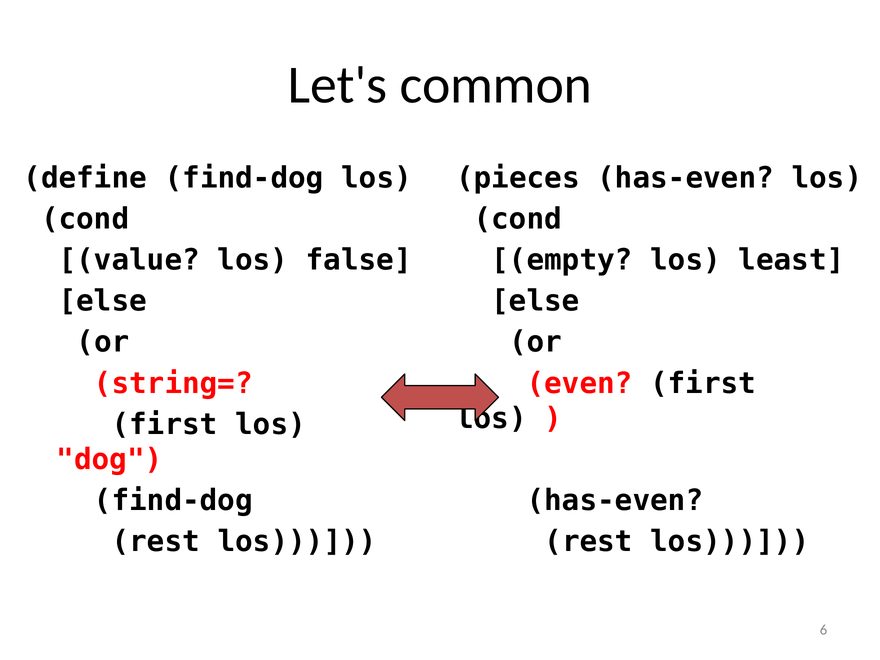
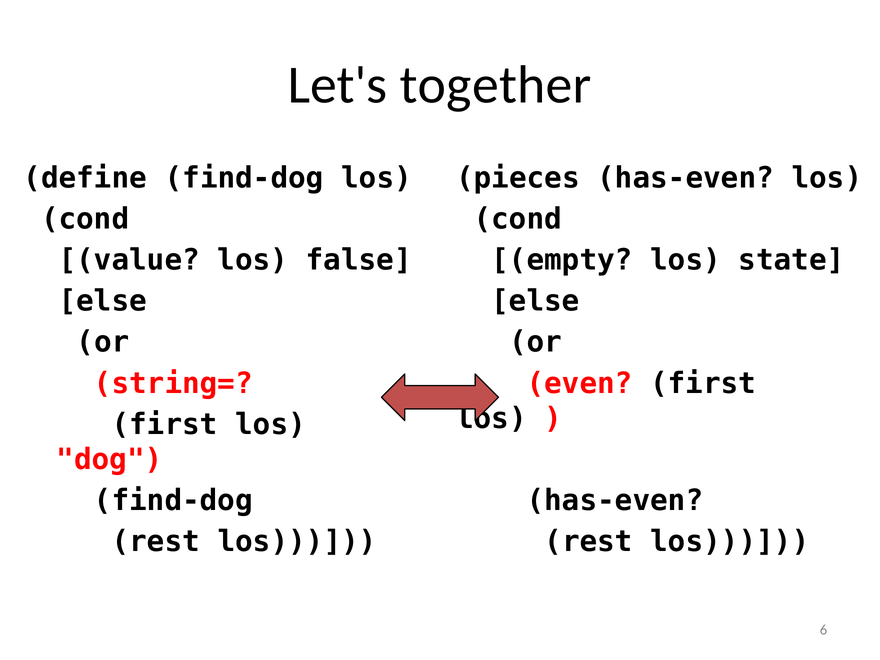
common: common -> together (496, 85)
least: least -> state (791, 260)
